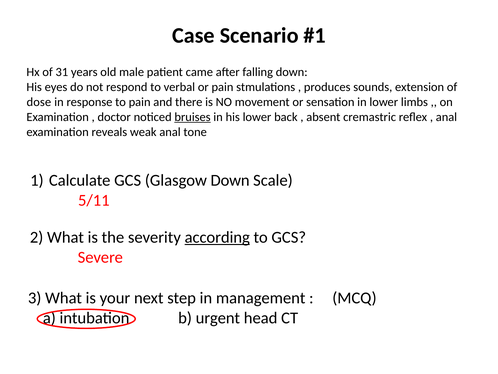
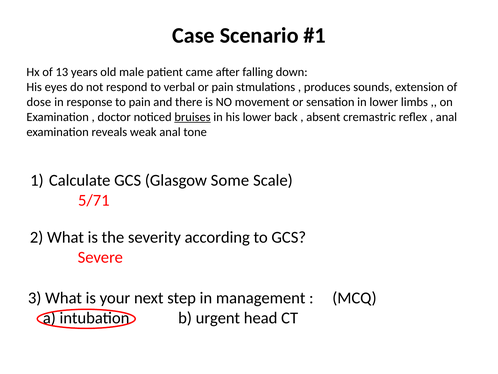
31: 31 -> 13 (62, 72)
Glasgow Down: Down -> Some (230, 180)
5/11: 5/11 -> 5/71 (94, 200)
according underline: present -> none (217, 237)
